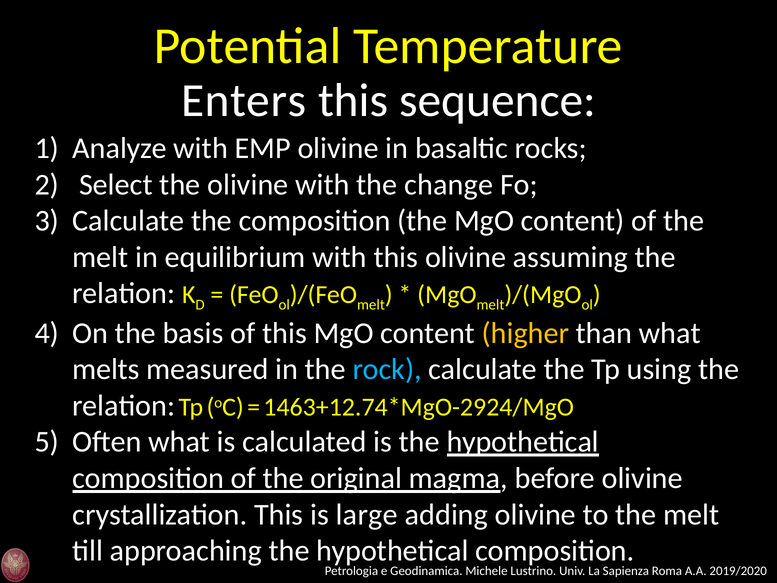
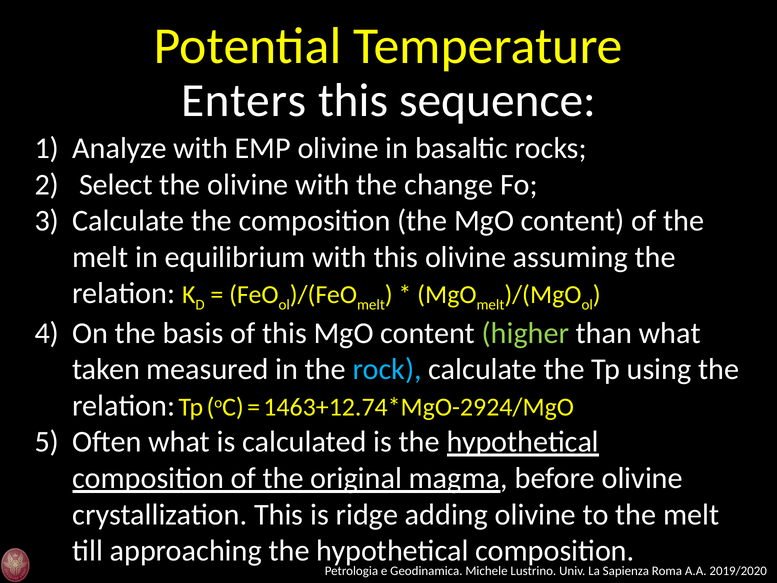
higher colour: yellow -> light green (525, 333)
melts: melts -> taken (106, 369)
large: large -> ridge (367, 514)
